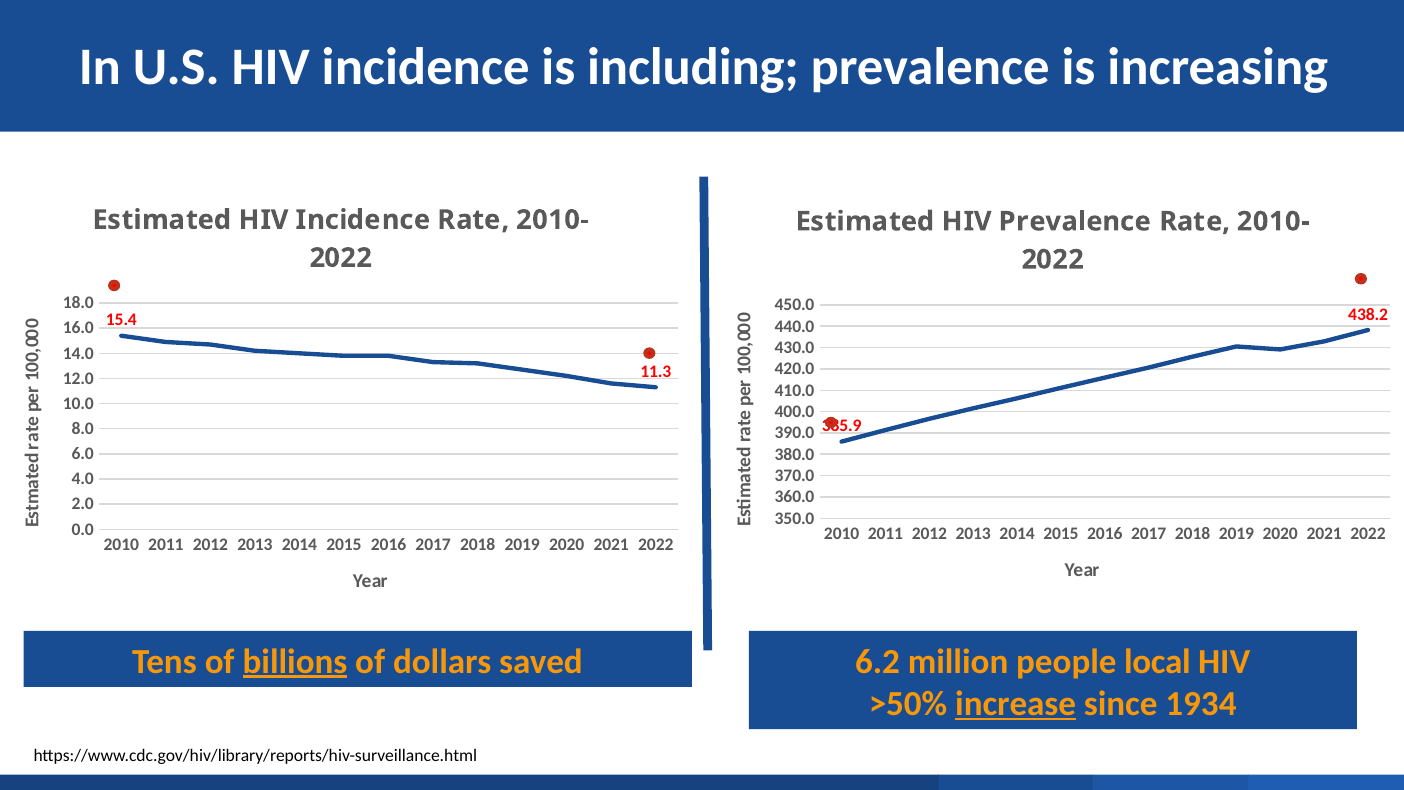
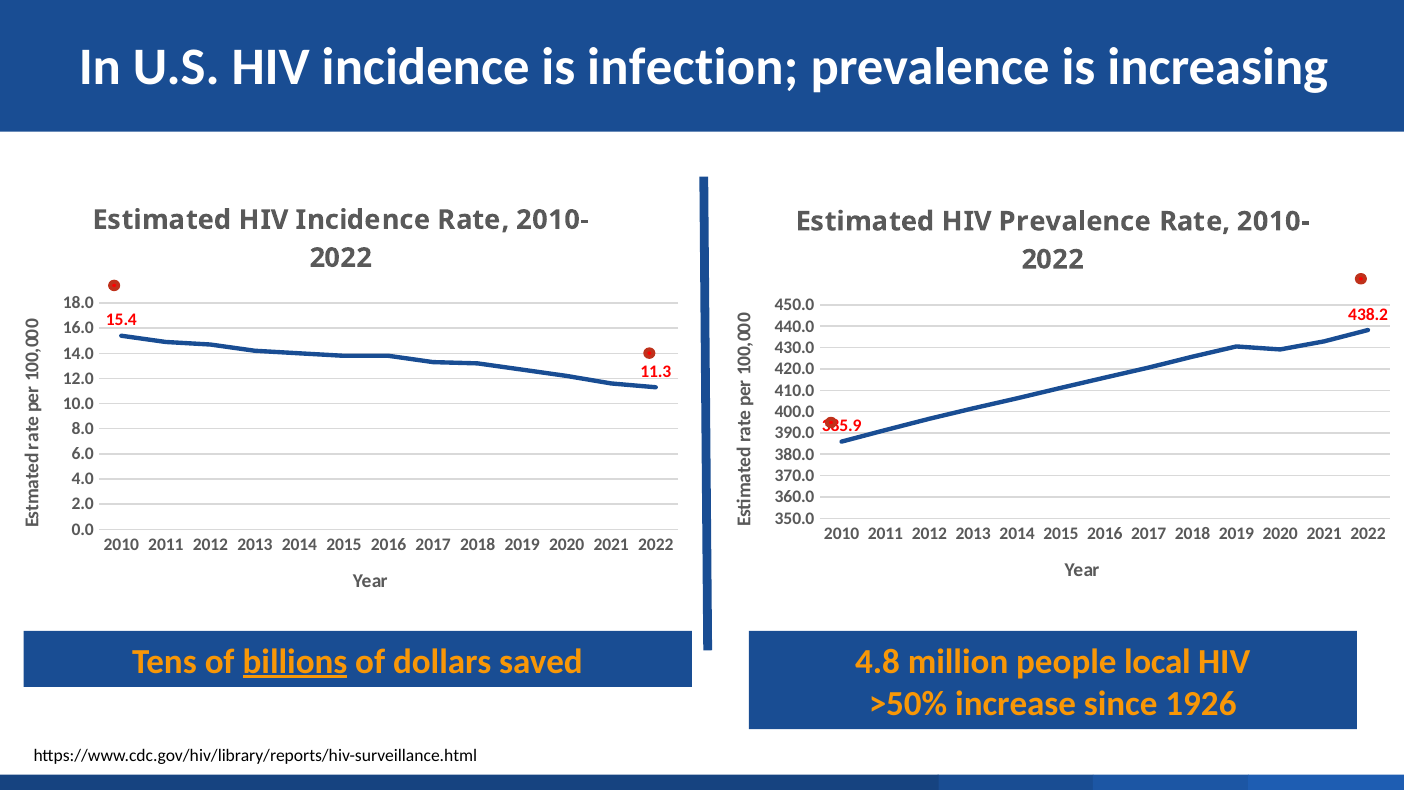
including: including -> infection (693, 67)
6.2: 6.2 -> 4.8 (877, 661)
increase underline: present -> none (1016, 703)
1934: 1934 -> 1926 (1201, 703)
